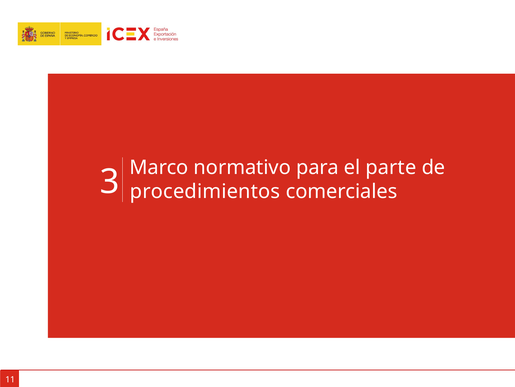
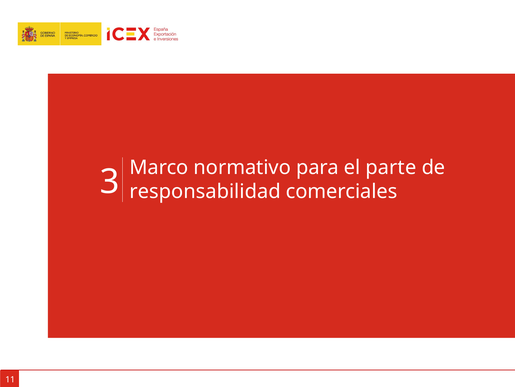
procedimientos: procedimientos -> responsabilidad (205, 191)
